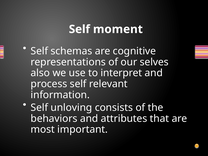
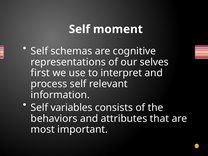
also: also -> first (40, 73)
unloving: unloving -> variables (71, 108)
